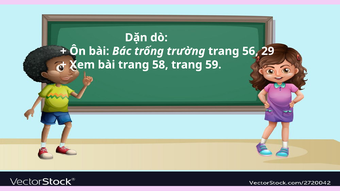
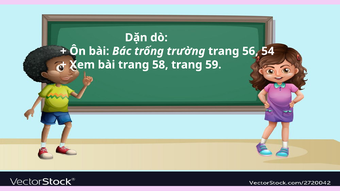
29: 29 -> 54 (268, 51)
